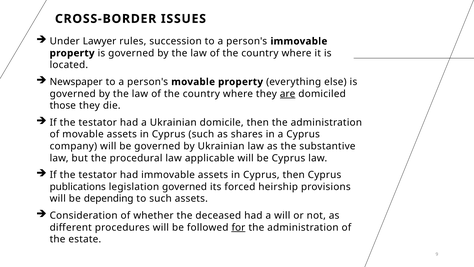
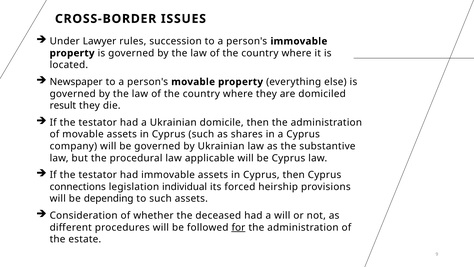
are underline: present -> none (288, 94)
those: those -> result (63, 105)
publications: publications -> connections (78, 187)
legislation governed: governed -> individual (185, 187)
